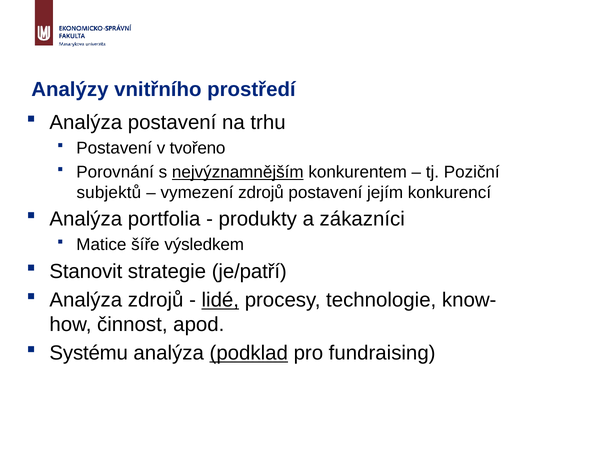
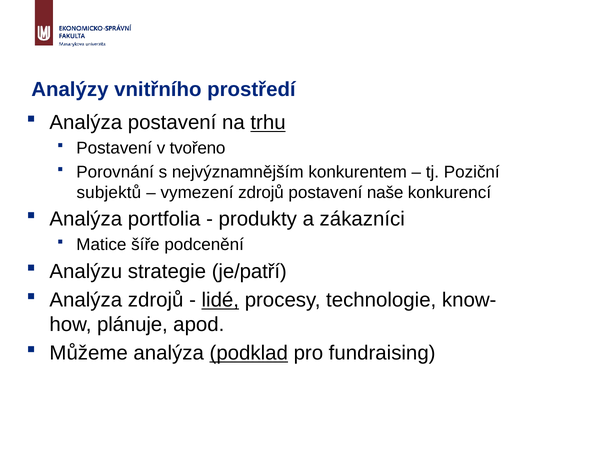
trhu underline: none -> present (268, 123)
nejvýznamnějším underline: present -> none (238, 172)
jejím: jejím -> naše (385, 193)
výsledkem: výsledkem -> podcenění (204, 245)
Stanovit: Stanovit -> Analýzu (86, 272)
činnost: činnost -> plánuje (132, 325)
Systému: Systému -> Můžeme (89, 354)
